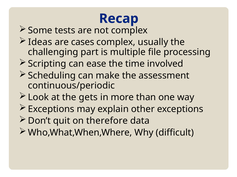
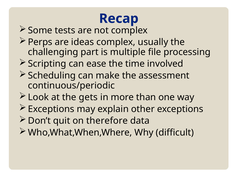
Ideas: Ideas -> Perps (40, 42)
cases: cases -> ideas (83, 42)
